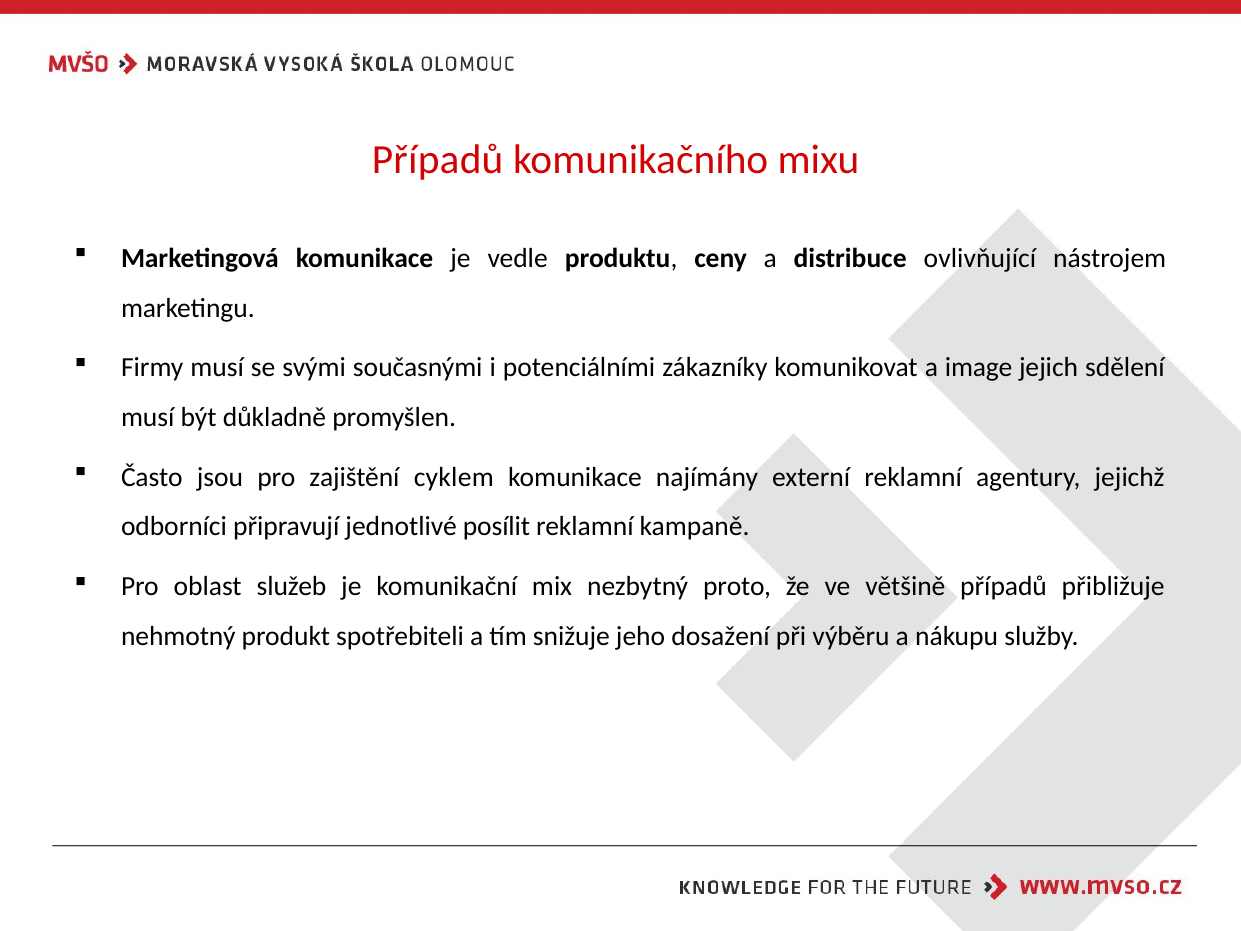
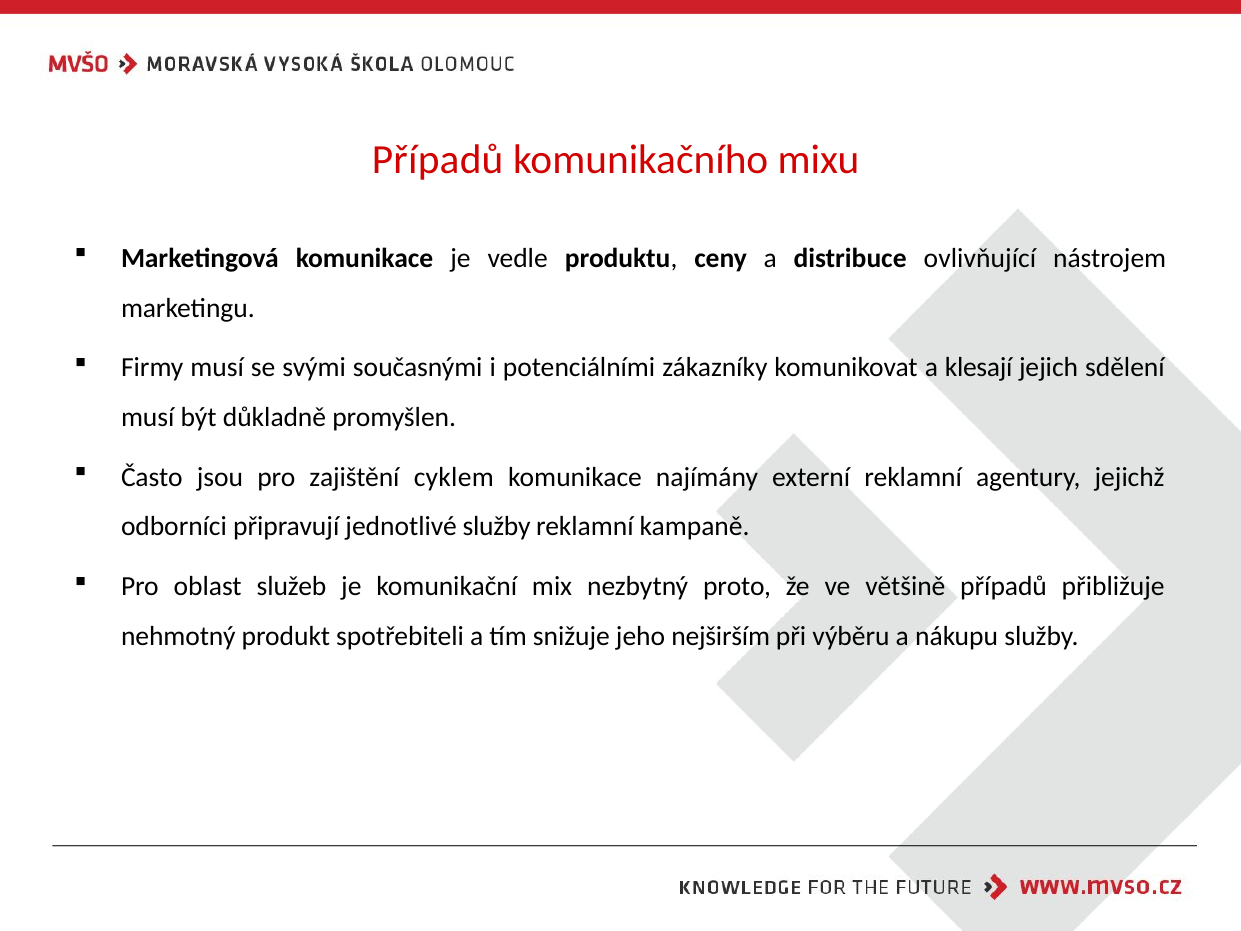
image: image -> klesají (979, 368)
jednotlivé posílit: posílit -> služby (497, 527)
dosažení: dosažení -> nejširším (721, 636)
